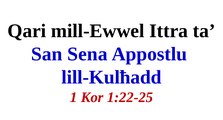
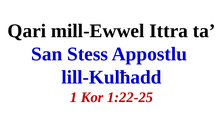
Sena: Sena -> Stess (88, 54)
